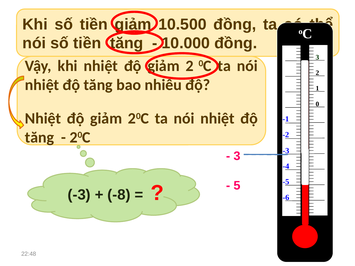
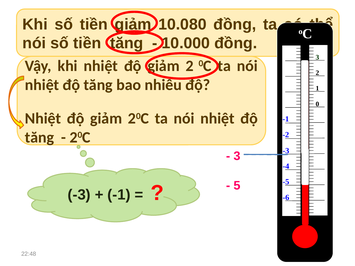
10.500: 10.500 -> 10.080 (182, 24)
-8: -8 -> -1 (119, 195)
